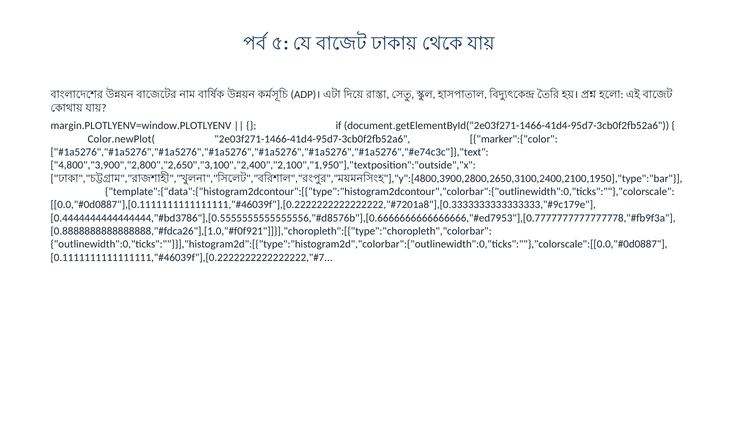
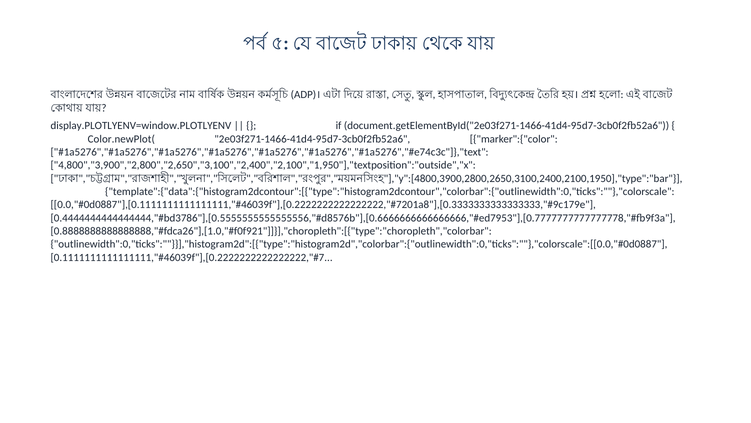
margin.PLOTLYENV=window.PLOTLYENV: margin.PLOTLYENV=window.PLOTLYENV -> display.PLOTLYENV=window.PLOTLYENV (141, 126)
